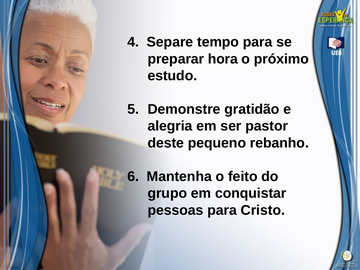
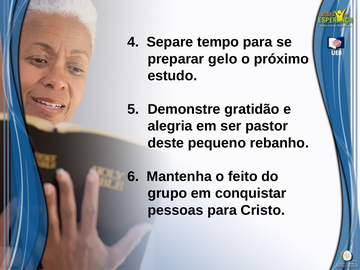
hora: hora -> gelo (223, 59)
